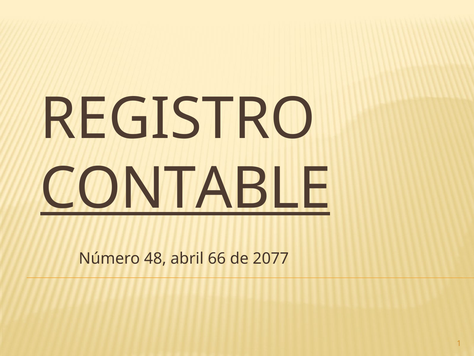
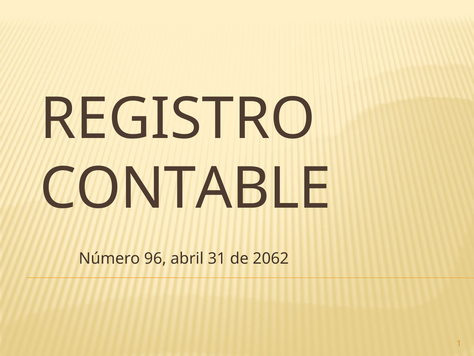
CONTABLE underline: present -> none (185, 188)
48: 48 -> 96 (155, 258)
66: 66 -> 31 (217, 258)
2077: 2077 -> 2062 (271, 258)
